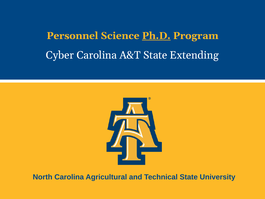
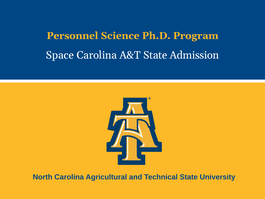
Ph.D underline: present -> none (156, 36)
Cyber: Cyber -> Space (60, 55)
Extending: Extending -> Admission (194, 55)
